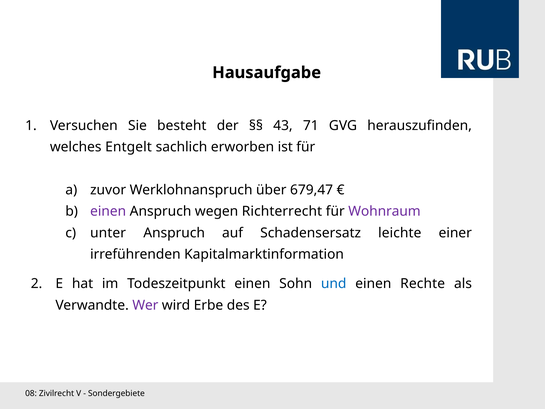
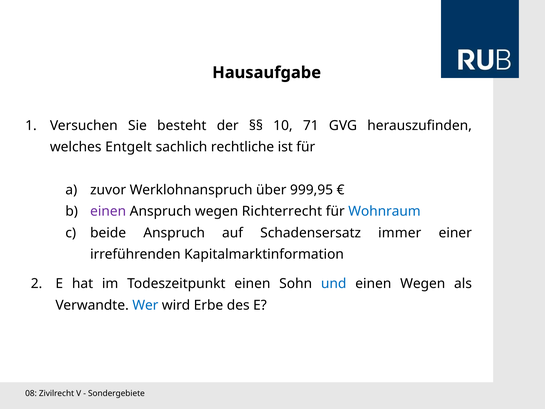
43: 43 -> 10 (283, 126)
erworben: erworben -> rechtliche (243, 147)
679,47: 679,47 -> 999,95 (312, 190)
Wohnraum colour: purple -> blue (384, 211)
unter: unter -> beide (108, 233)
leichte: leichte -> immer (400, 233)
einen Rechte: Rechte -> Wegen (423, 284)
Wer colour: purple -> blue (145, 305)
